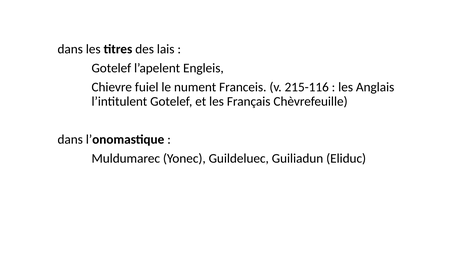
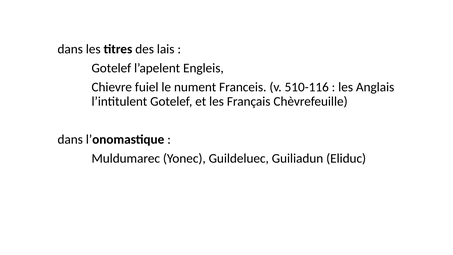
215-116: 215-116 -> 510-116 (307, 87)
